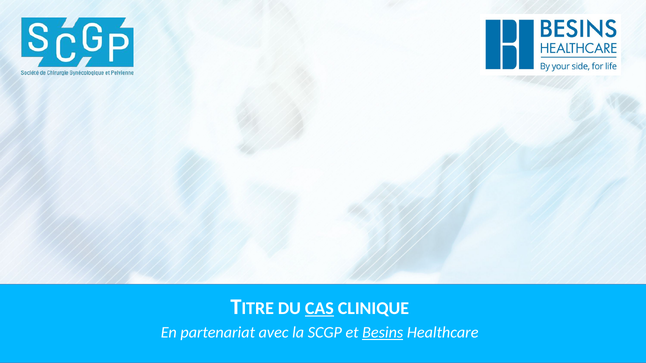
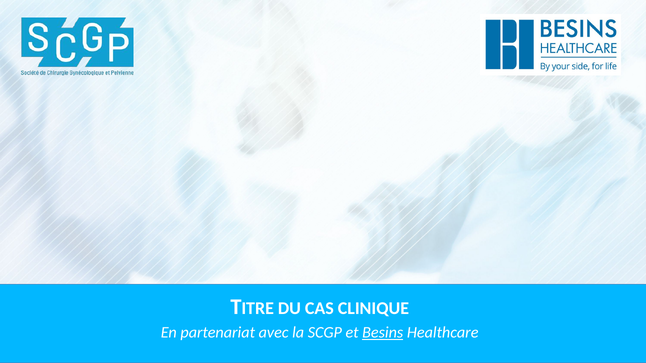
CAS underline: present -> none (319, 308)
